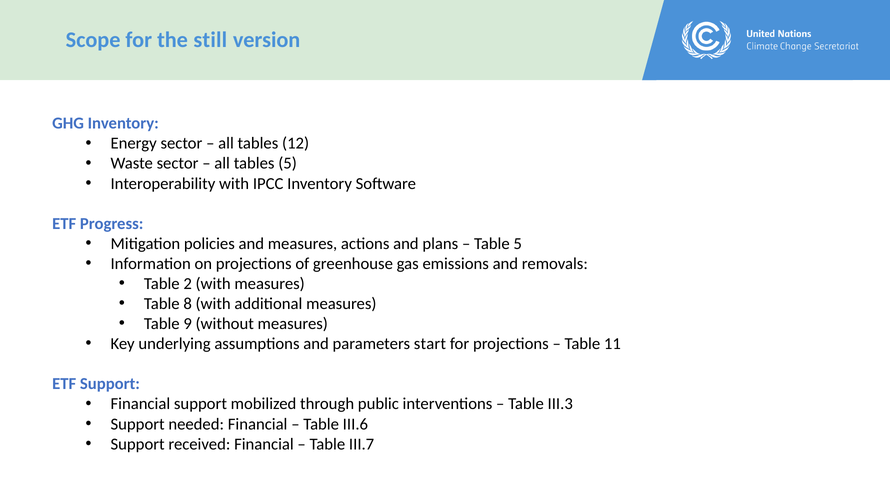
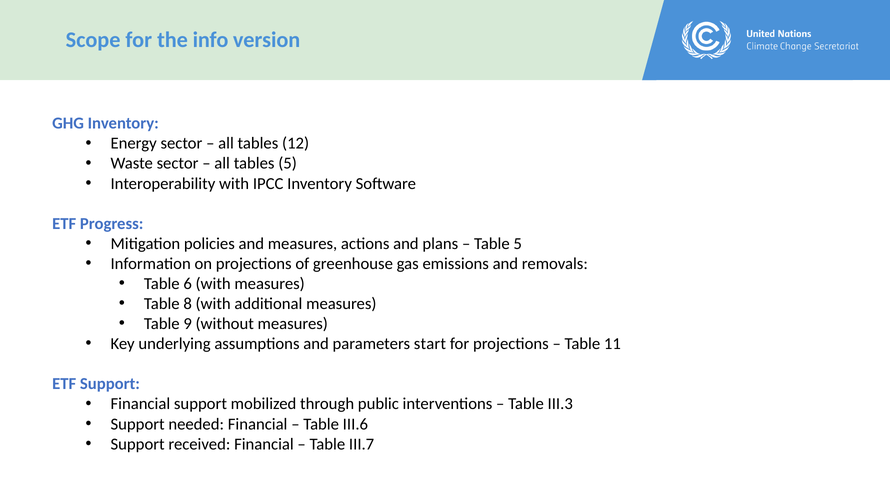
still: still -> info (211, 40)
2: 2 -> 6 (188, 284)
